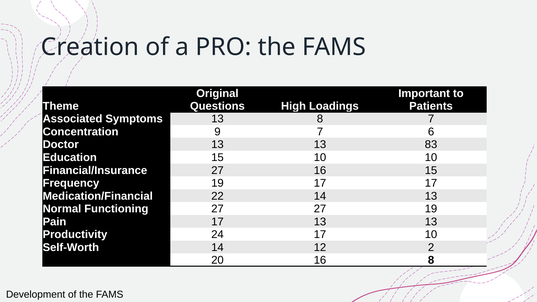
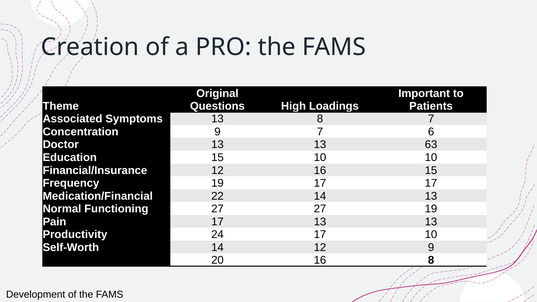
83: 83 -> 63 (431, 145)
Financial/Insurance 27: 27 -> 12 (217, 170)
12 2: 2 -> 9 (431, 247)
